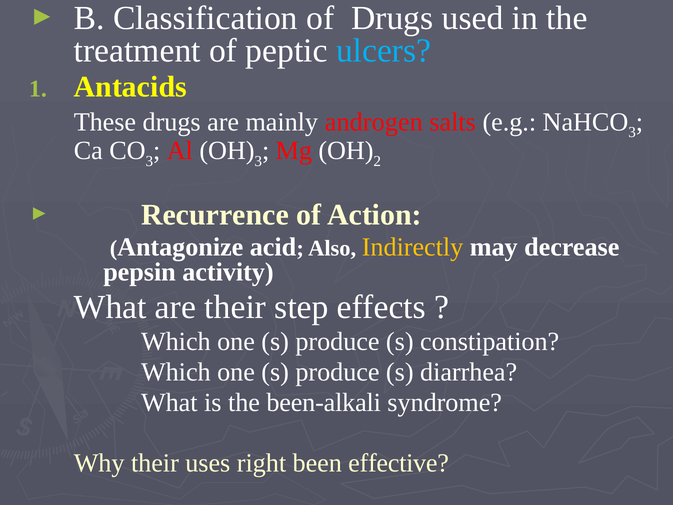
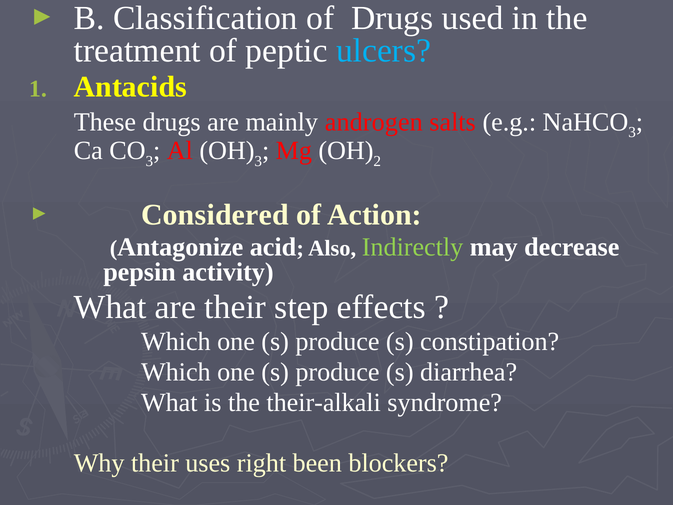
Recurrence: Recurrence -> Considered (215, 215)
Indirectly colour: yellow -> light green (413, 247)
been-alkali: been-alkali -> their-alkali (324, 402)
effective: effective -> blockers (398, 463)
